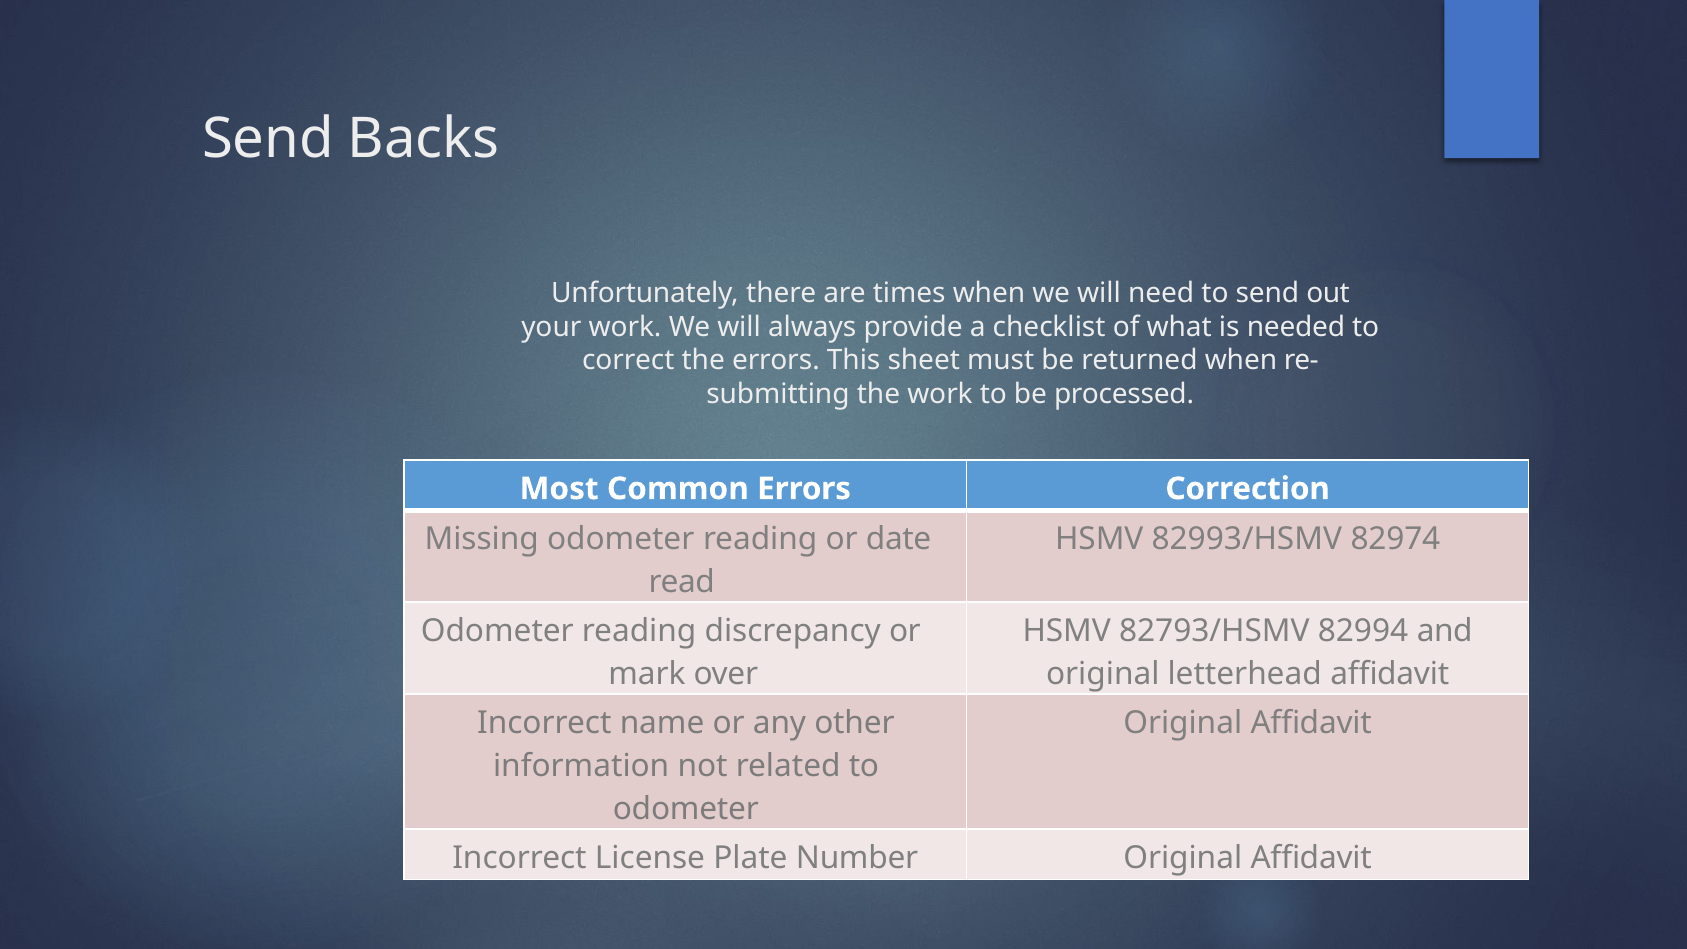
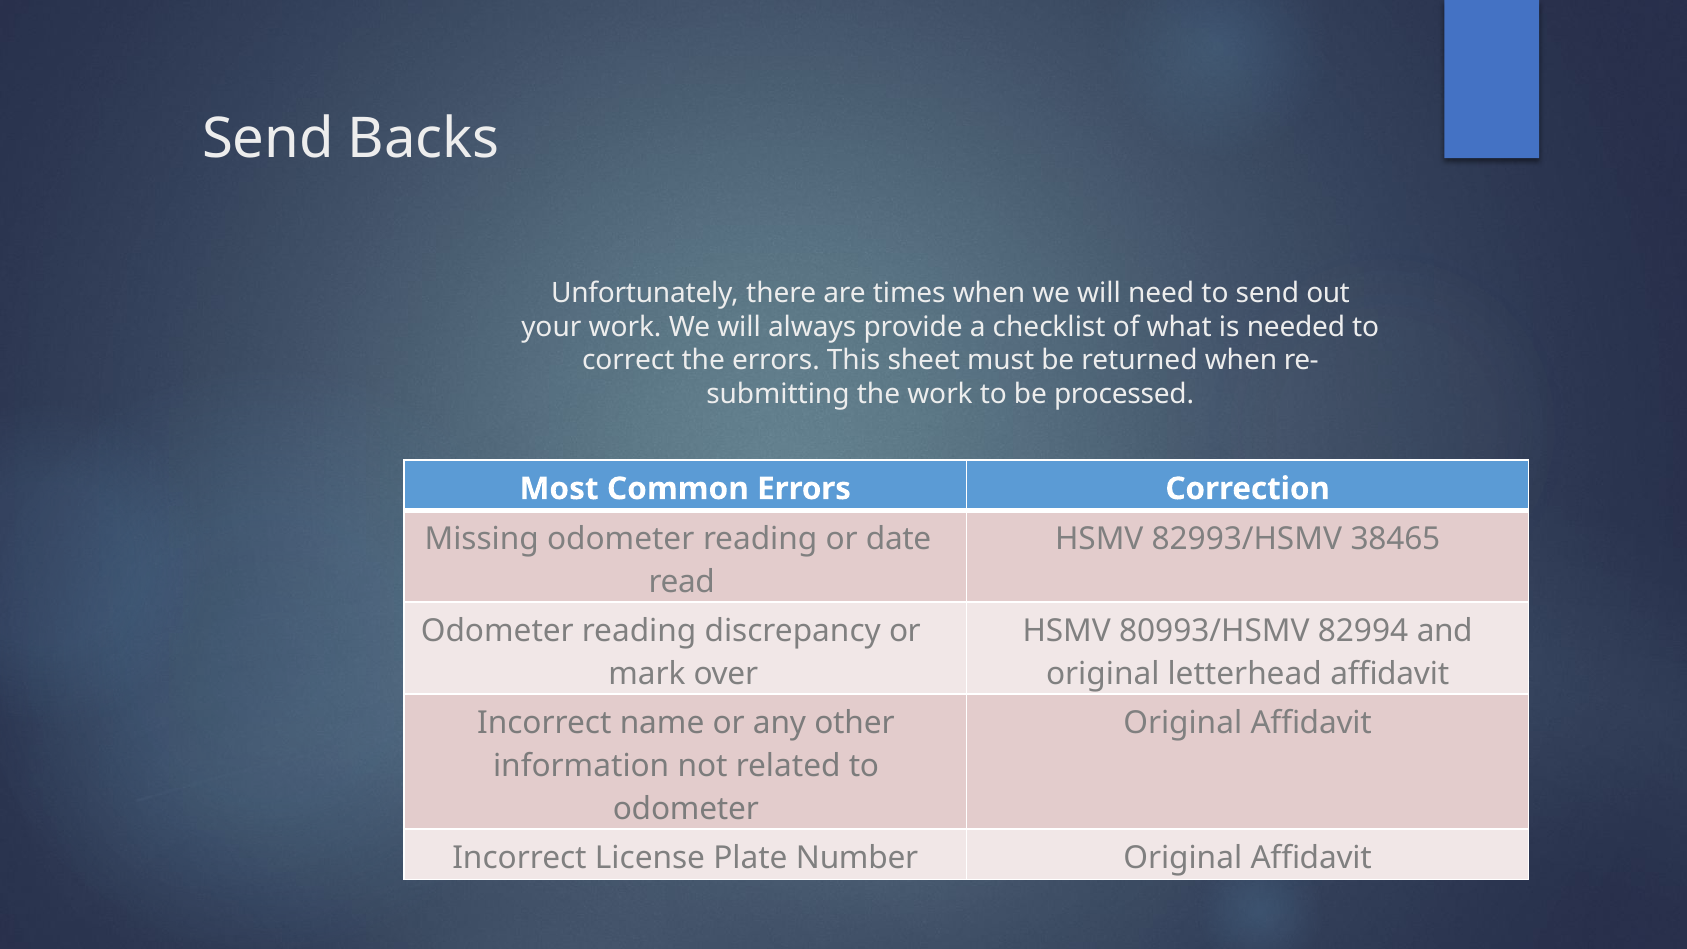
82974: 82974 -> 38465 (1395, 539)
82793/HSMV: 82793/HSMV -> 80993/HSMV (1214, 631)
